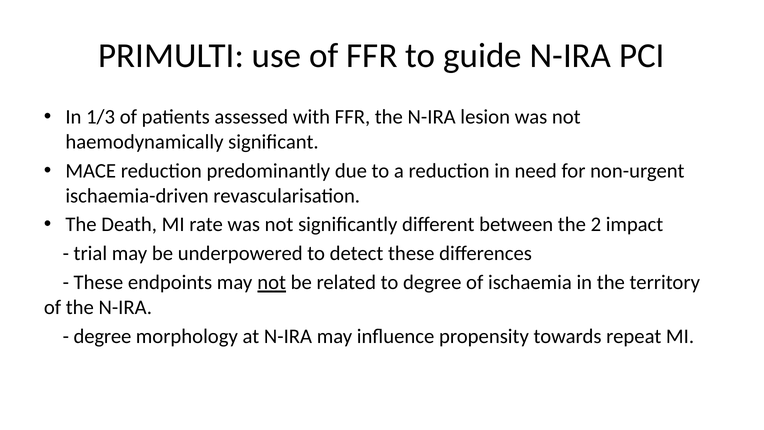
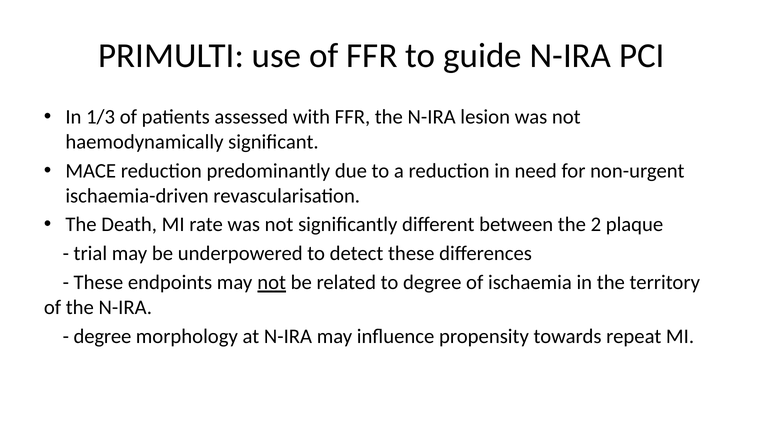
impact: impact -> plaque (634, 225)
